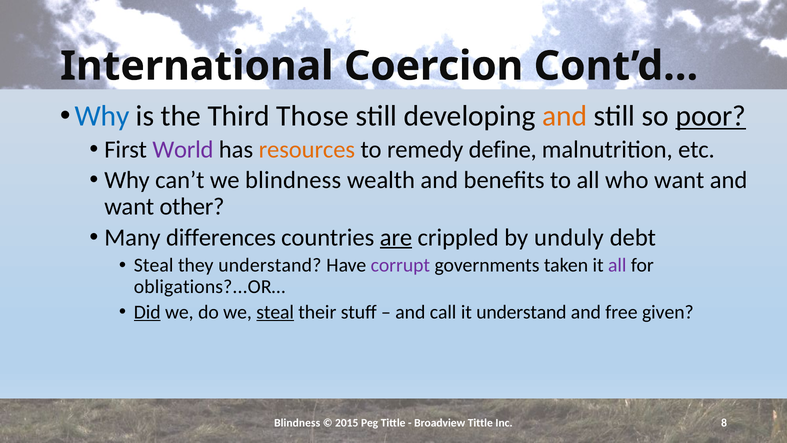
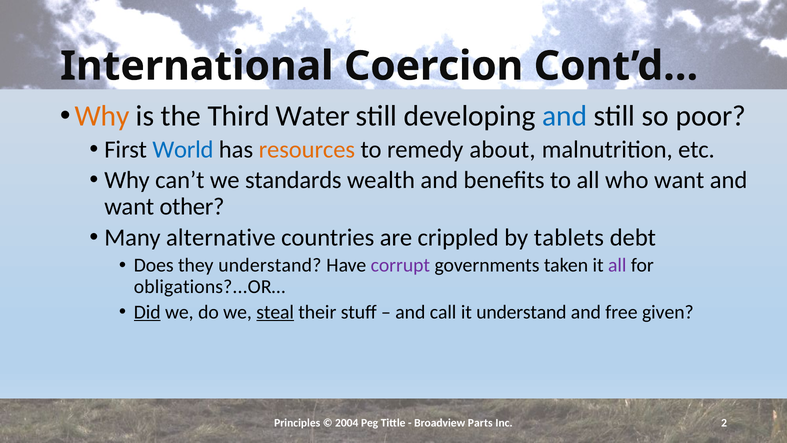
Why colour: blue -> orange (102, 116)
Those: Those -> Water (313, 116)
and colour: orange -> blue (565, 116)
poor underline: present -> none (711, 116)
World colour: purple -> blue (183, 149)
define: define -> about (502, 149)
we blindness: blindness -> standards (293, 180)
differences: differences -> alternative (221, 237)
are underline: present -> none (396, 237)
unduly: unduly -> tablets (569, 237)
Steal: Steal -> Does (154, 265)
Blindness: Blindness -> Principles (297, 423)
2015: 2015 -> 2004 (347, 423)
Broadview Tittle: Tittle -> Parts (480, 423)
8: 8 -> 2 (724, 423)
